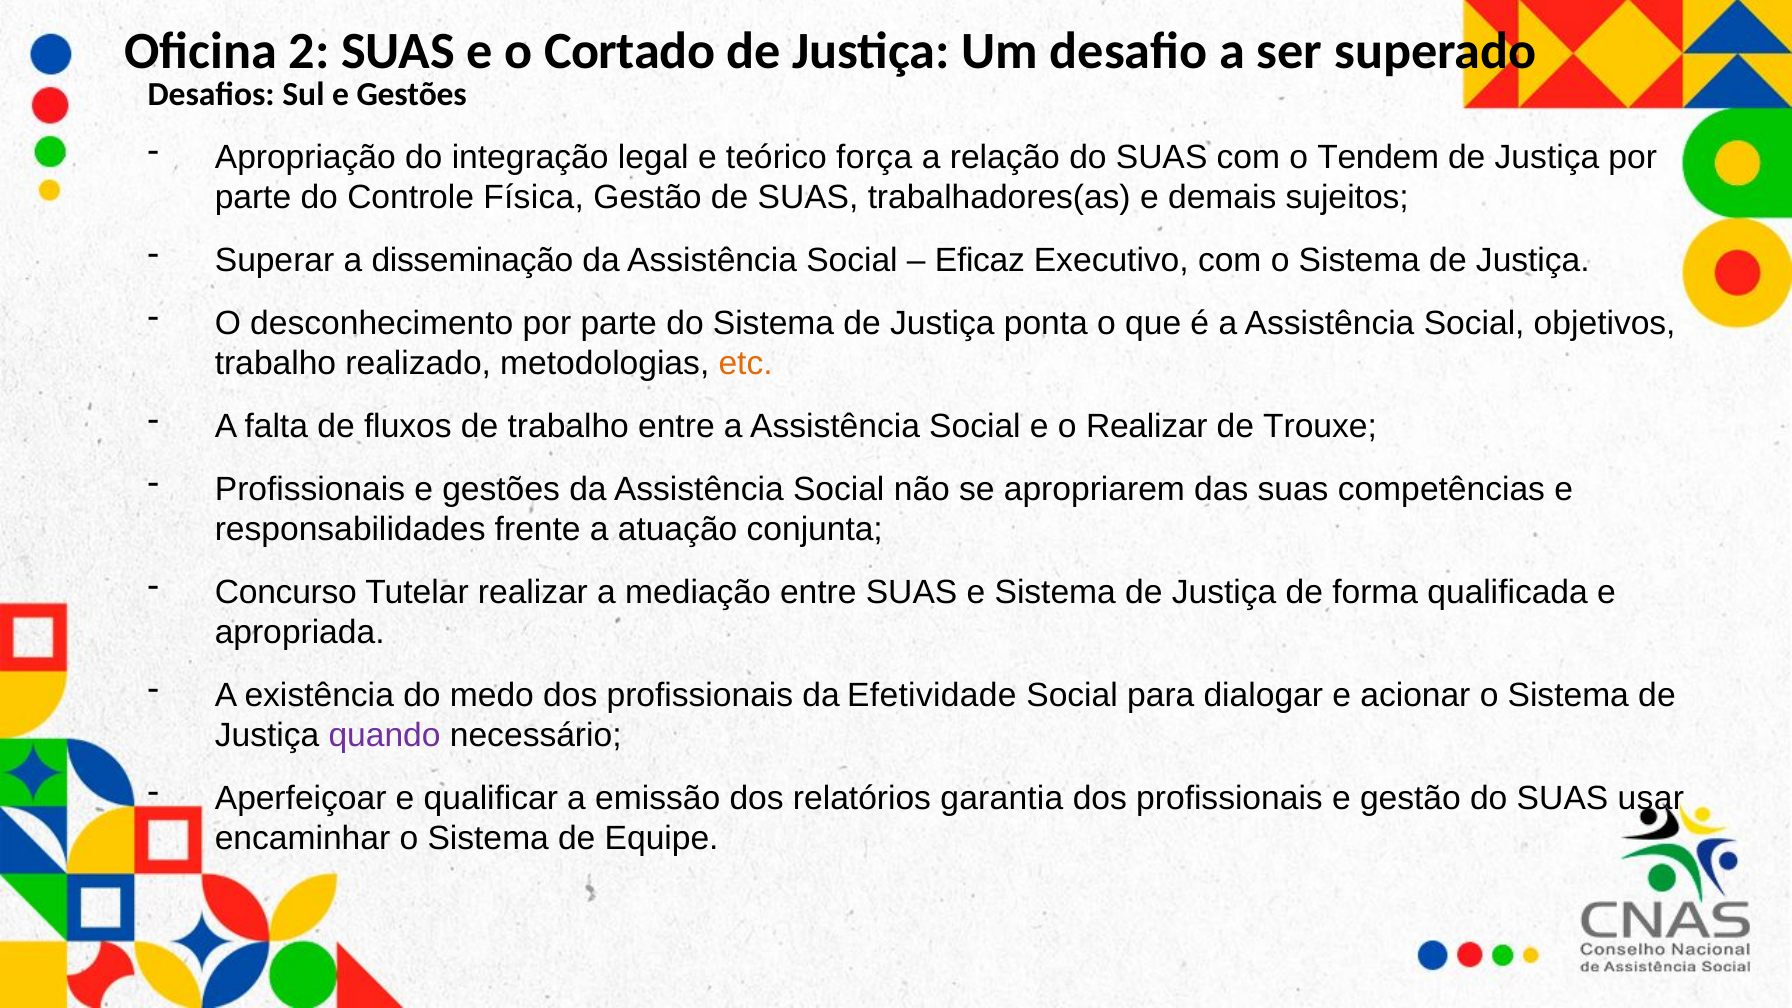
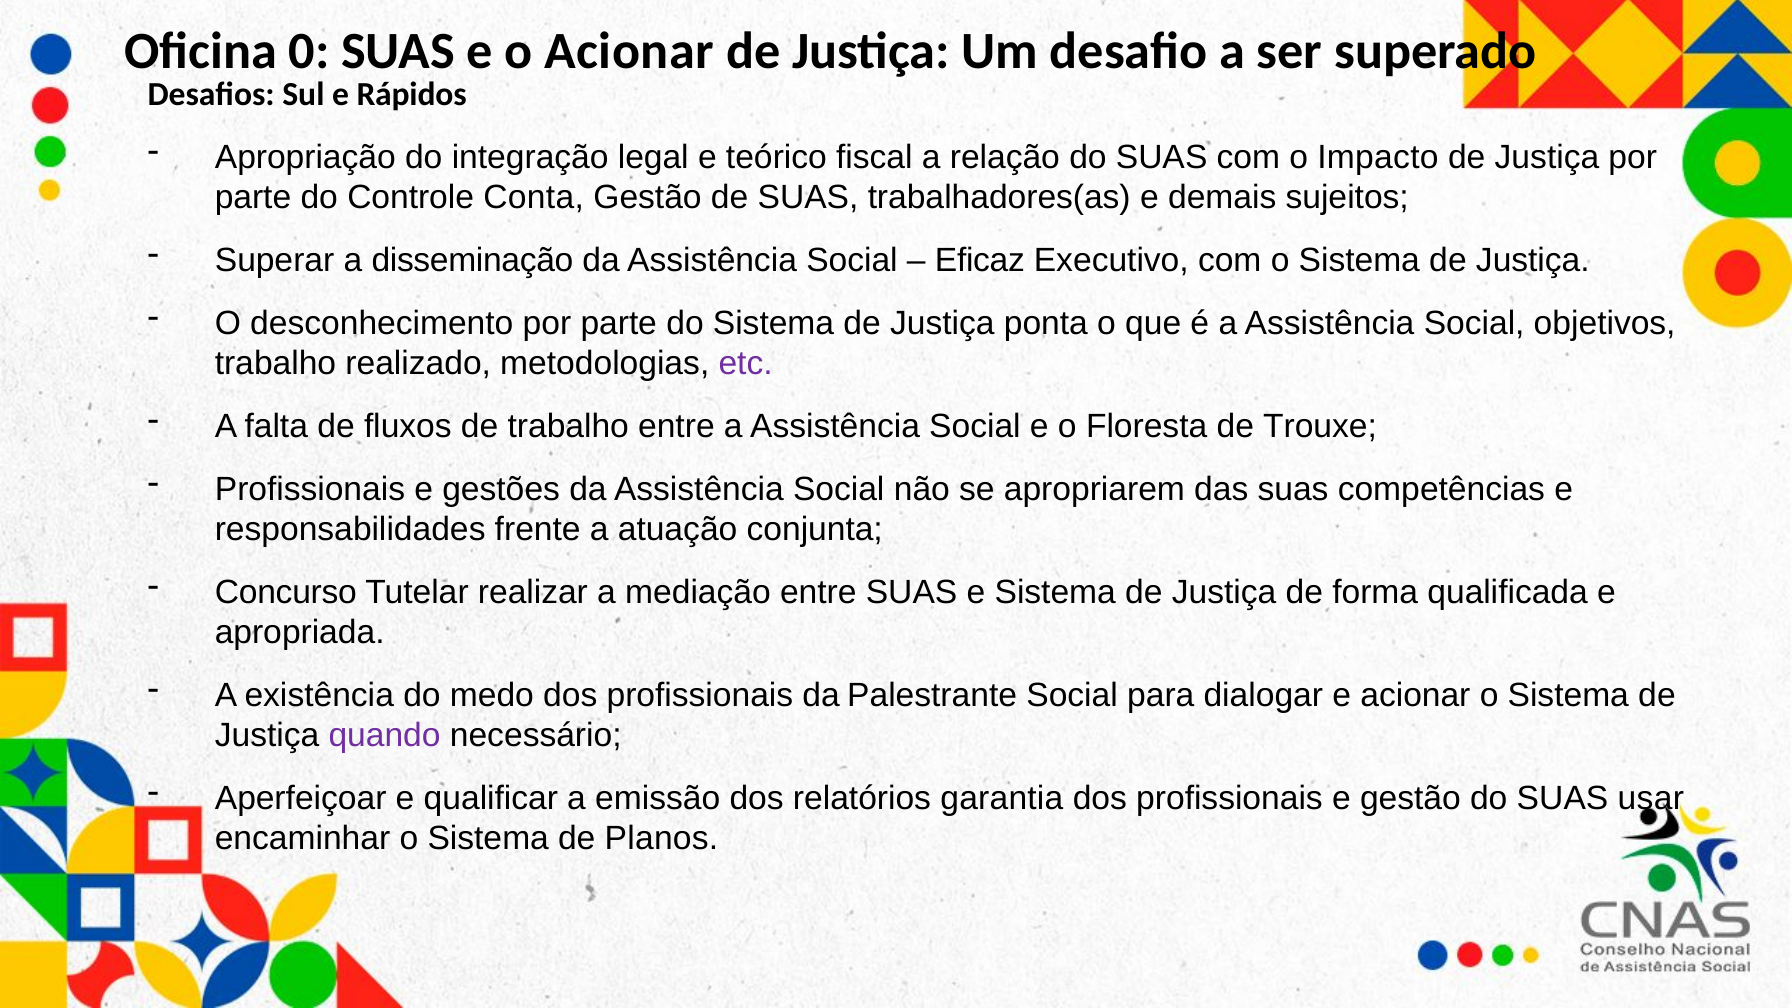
2: 2 -> 0 (309, 52)
o Cortado: Cortado -> Acionar (629, 52)
Sul e Gestões: Gestões -> Rápidos (412, 95)
força: força -> fiscal (874, 157)
Tendem: Tendem -> Impacto (1378, 157)
Física: Física -> Conta (534, 198)
etc colour: orange -> purple (746, 363)
o Realizar: Realizar -> Floresta (1147, 426)
Efetividade: Efetividade -> Palestrante (932, 695)
Equipe: Equipe -> Planos (661, 839)
